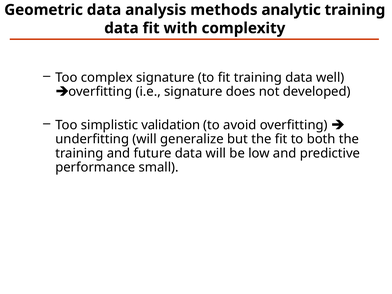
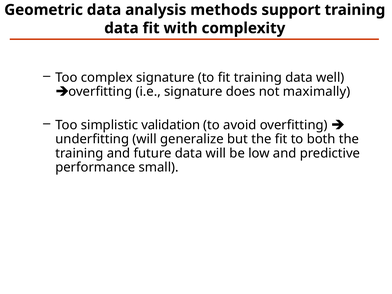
analytic: analytic -> support (291, 10)
developed: developed -> maximally (317, 92)
